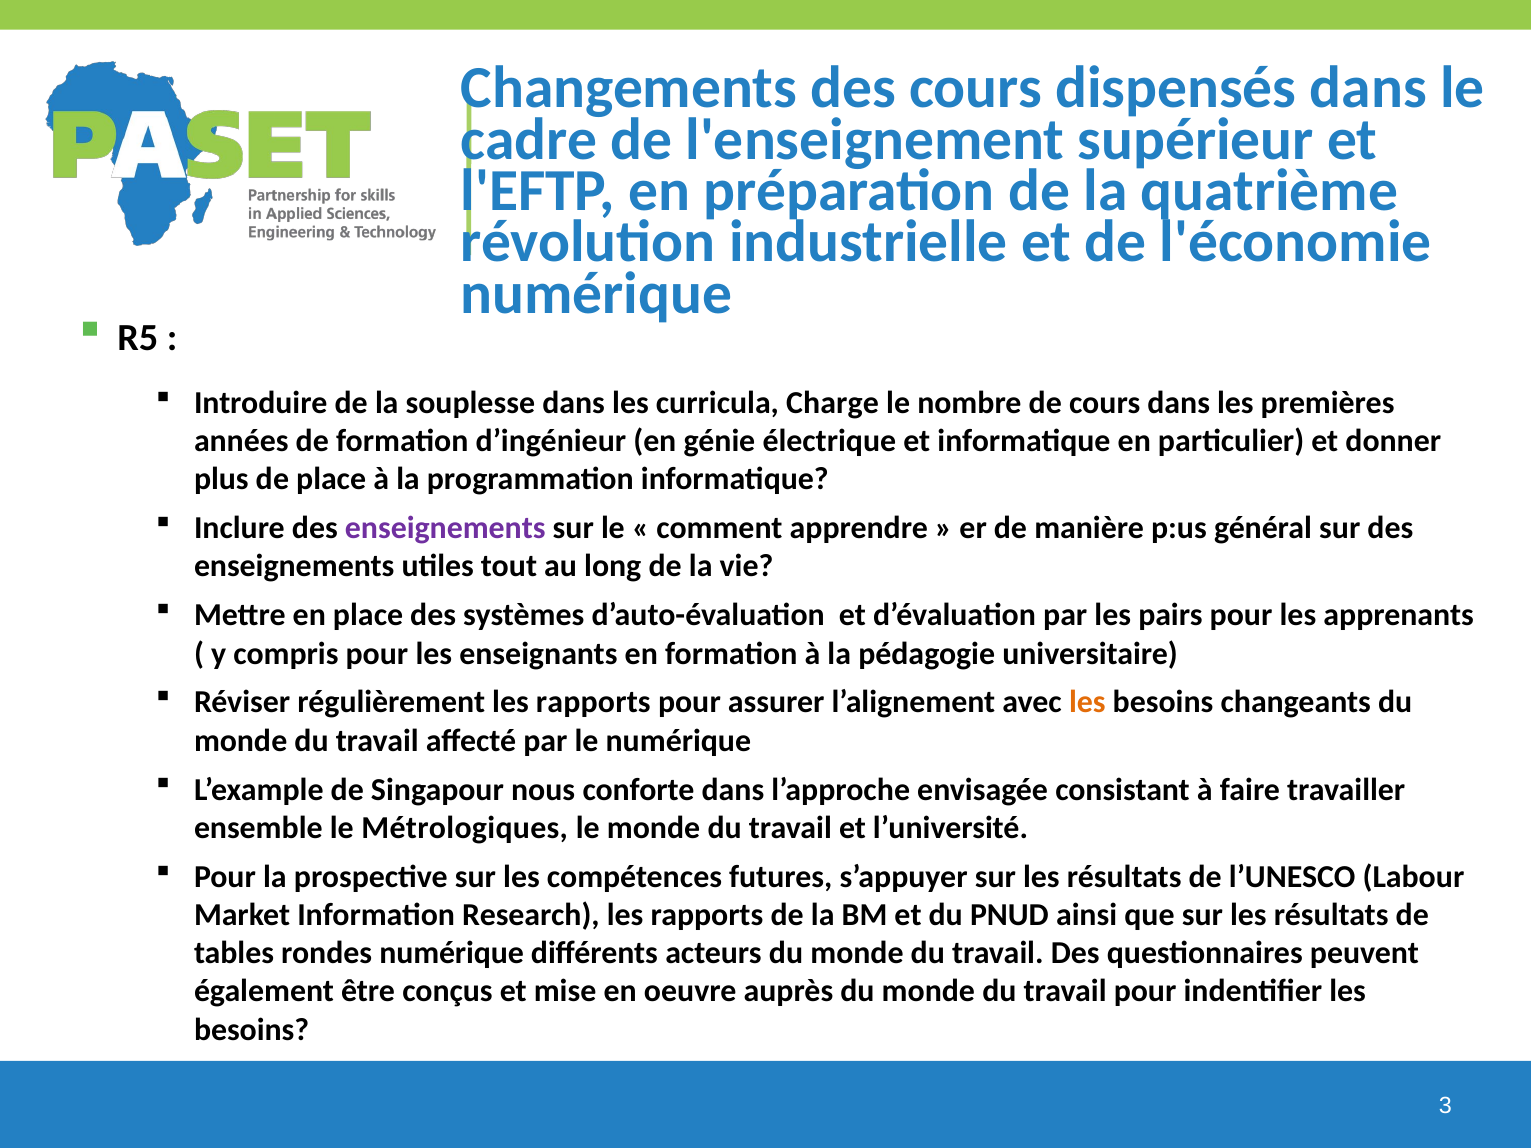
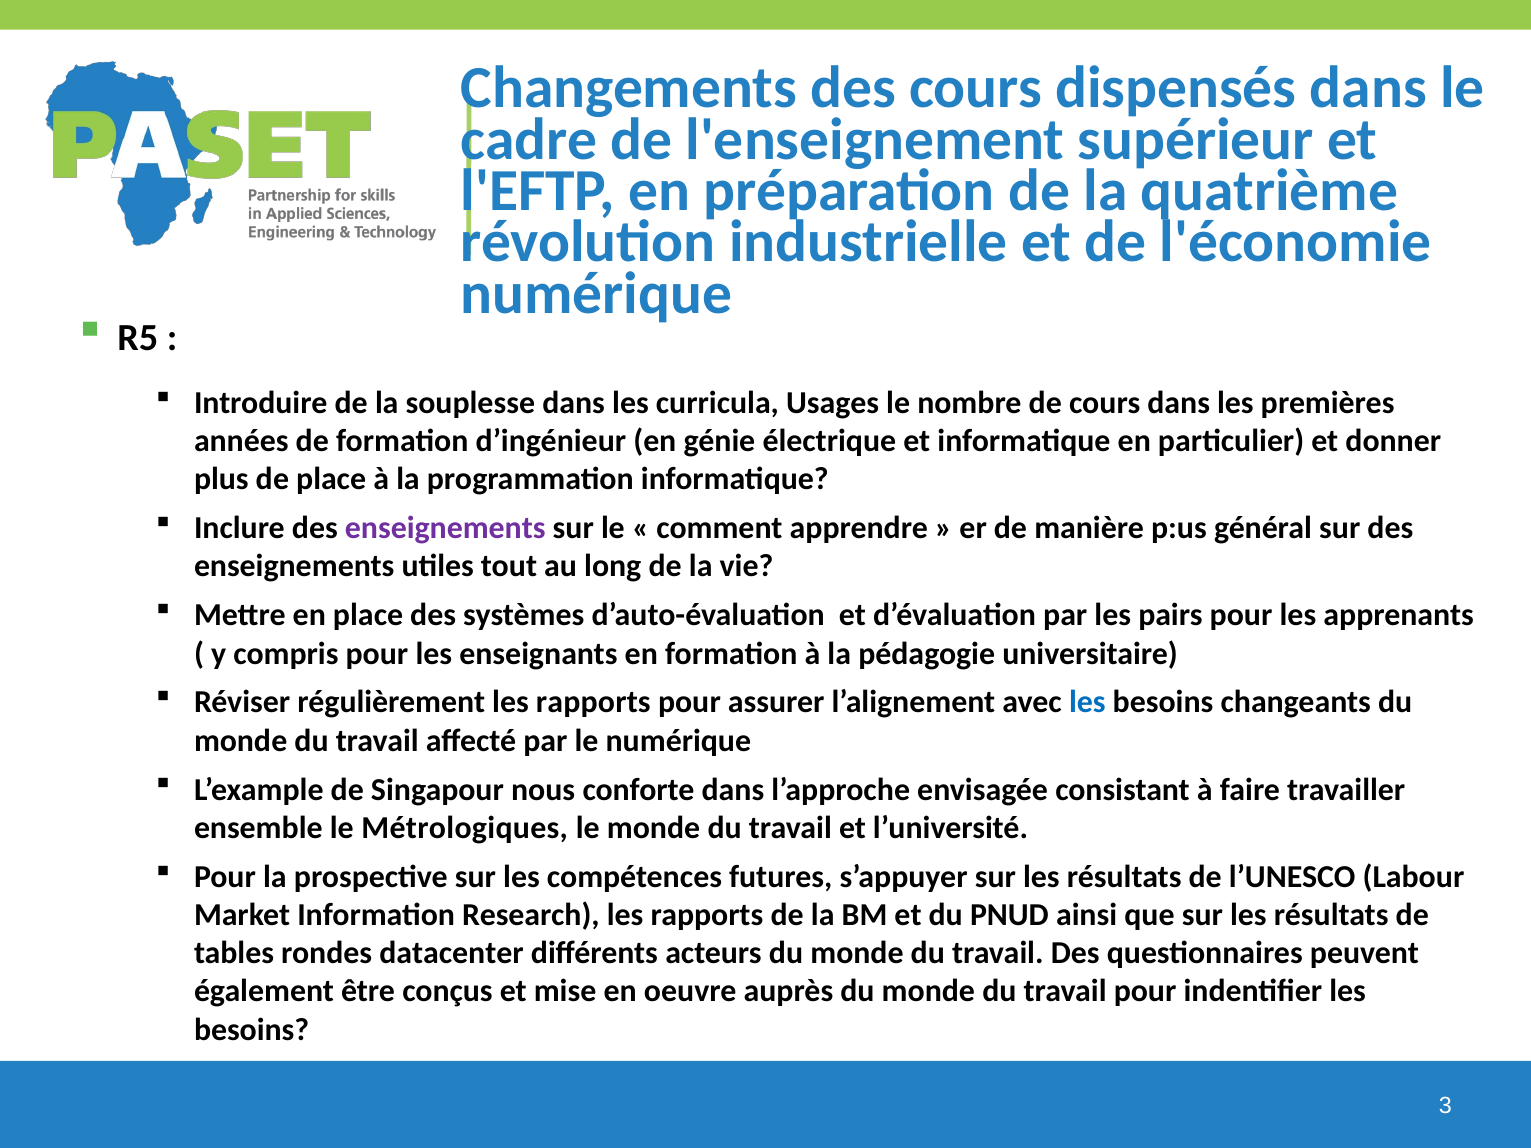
Charge: Charge -> Usages (833, 403)
les colour: orange -> blue (1087, 703)
rondes numérique: numérique -> datacenter (452, 953)
